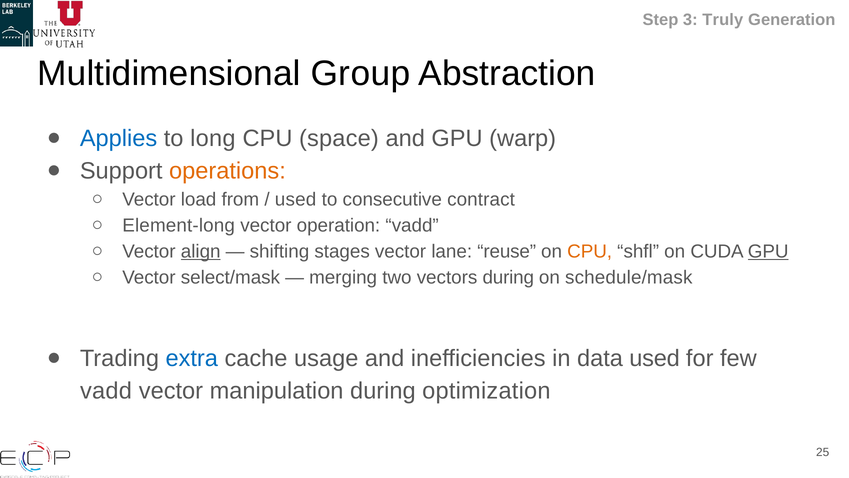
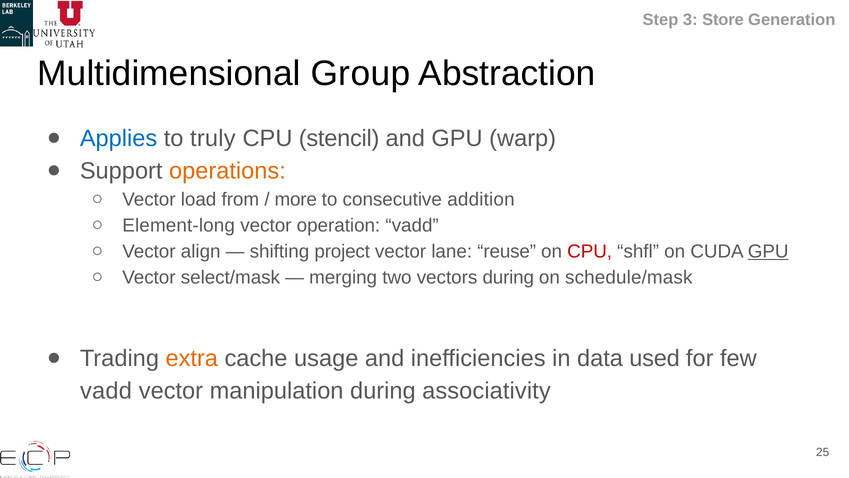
Truly: Truly -> Store (723, 20)
long: long -> truly (213, 138)
space: space -> stencil (339, 138)
used: used -> more (296, 199)
contract: contract -> addition (481, 199)
align underline: present -> none (201, 251)
stages: stages -> project (342, 251)
CPU colour: orange -> red (590, 251)
extra colour: blue -> orange (192, 358)
optimization: optimization -> associativity (486, 391)
